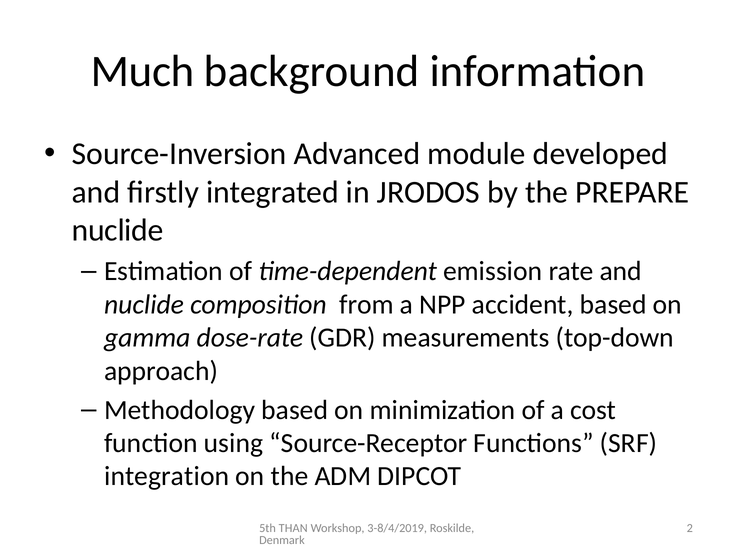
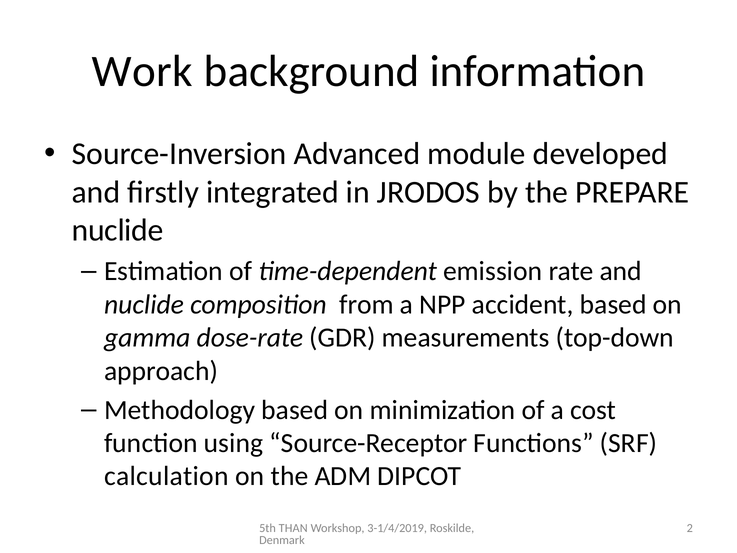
Much: Much -> Work (142, 71)
integration: integration -> calculation (167, 476)
3-8/4/2019: 3-8/4/2019 -> 3-1/4/2019 (397, 528)
